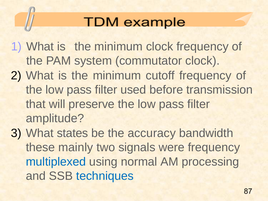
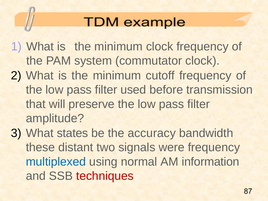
mainly: mainly -> distant (76, 147)
processing: processing -> information (211, 162)
techniques colour: blue -> red (105, 176)
